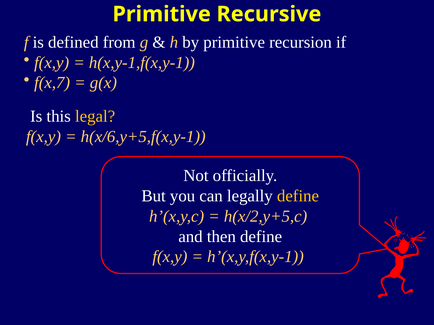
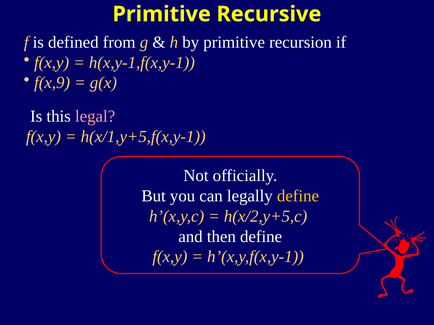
f(x,7: f(x,7 -> f(x,9 (52, 83)
legal colour: yellow -> pink (95, 116)
h(x/6,y+5,f(x,y-1: h(x/6,y+5,f(x,y-1 -> h(x/1,y+5,f(x,y-1 (143, 137)
